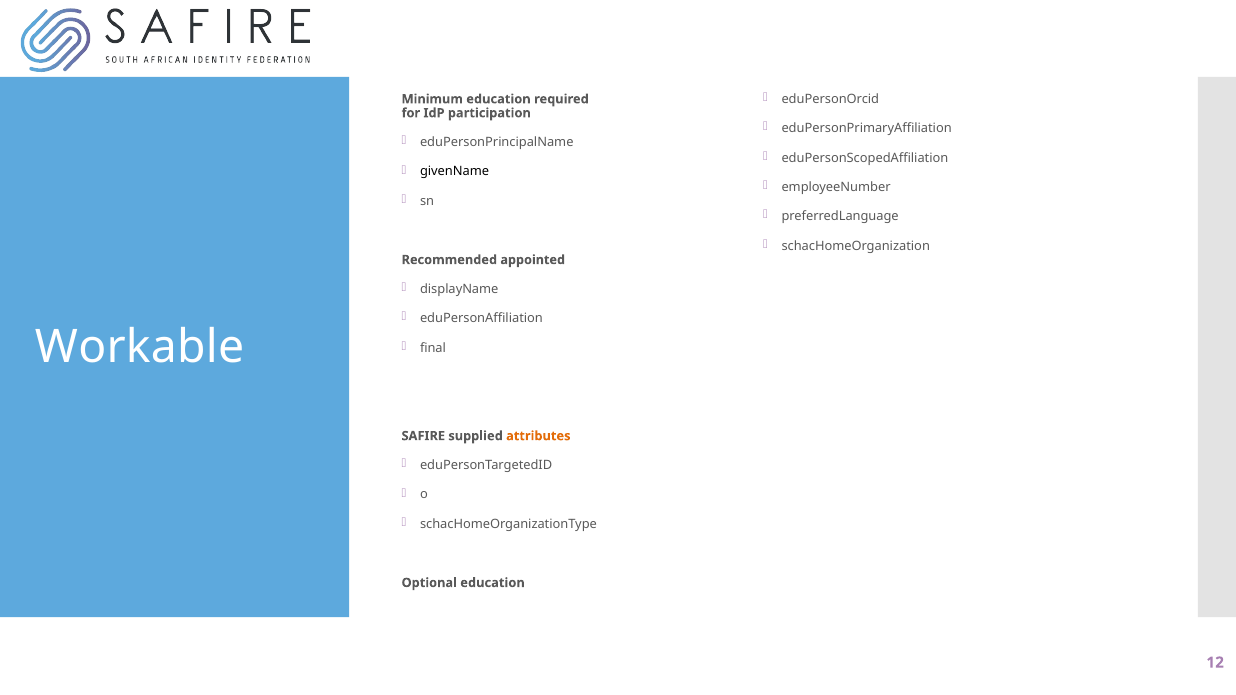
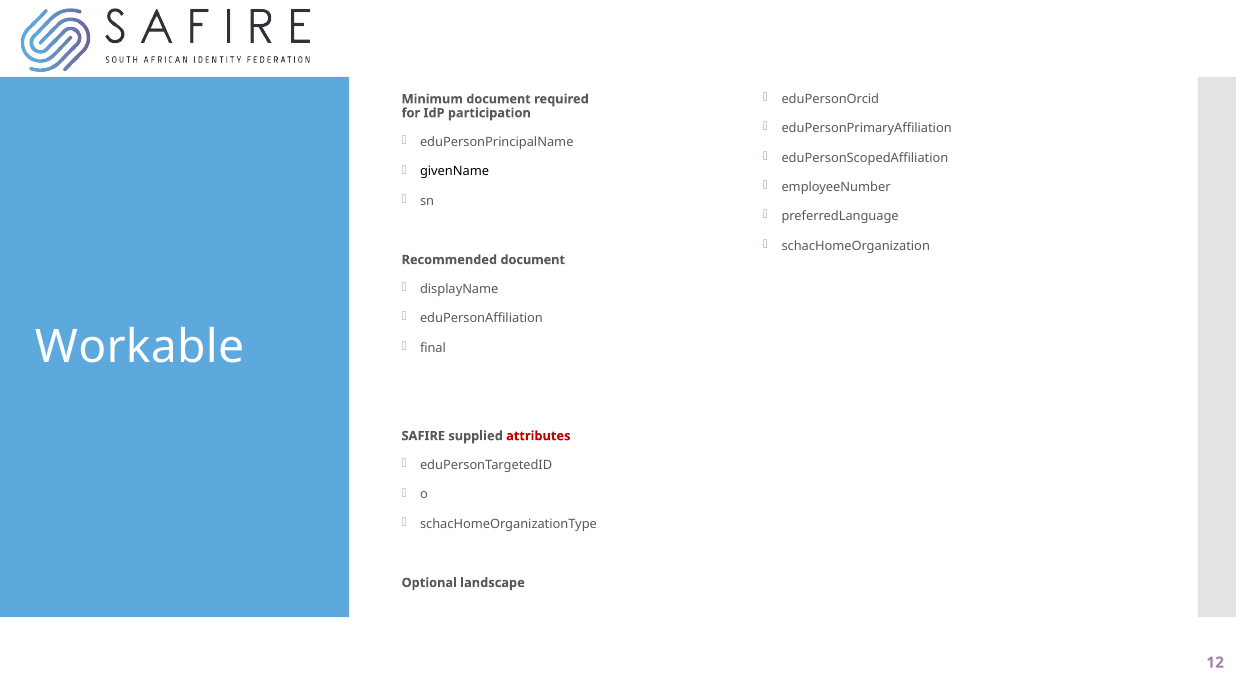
Minimum education: education -> document (499, 99)
Recommended appointed: appointed -> document (533, 260)
attributes colour: orange -> red (538, 436)
Optional education: education -> landscape (493, 583)
